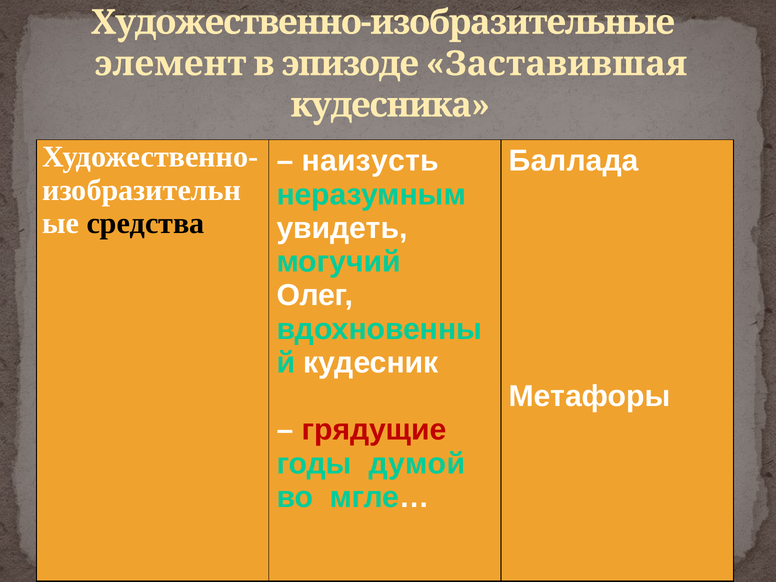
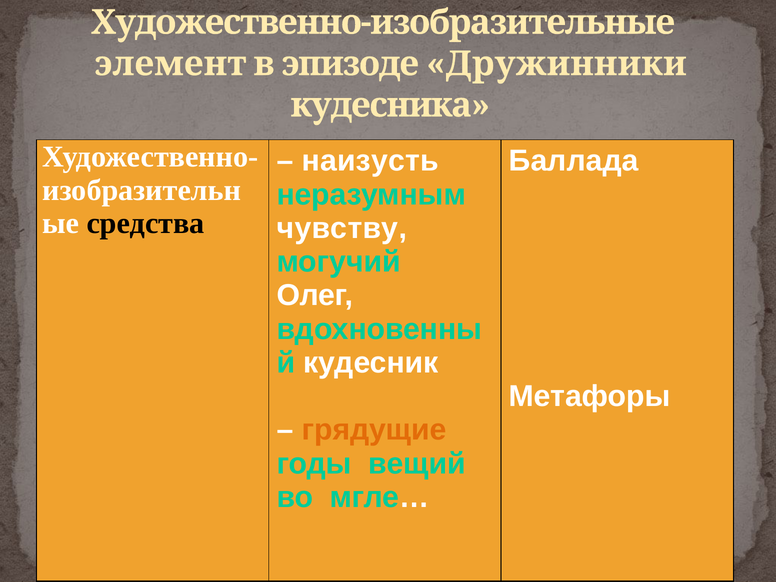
Заставившая: Заставившая -> Дружинники (556, 64)
увидеть: увидеть -> чувству (342, 228)
грядущие colour: red -> orange (374, 430)
думой: думой -> вещий (417, 464)
